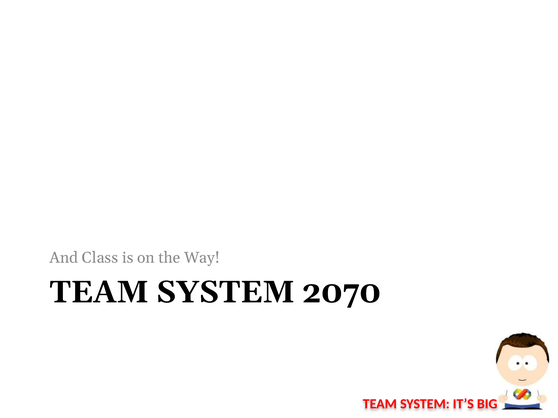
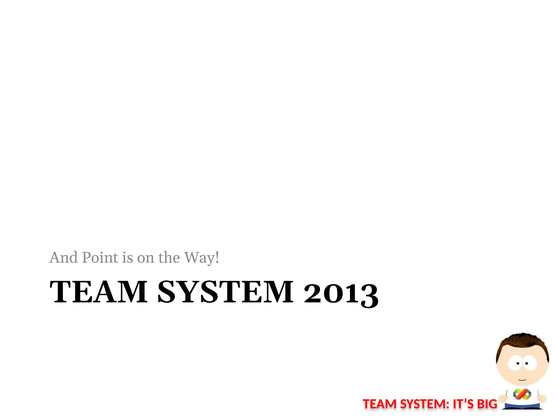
Class: Class -> Point (100, 258)
2070: 2070 -> 2013 (341, 292)
